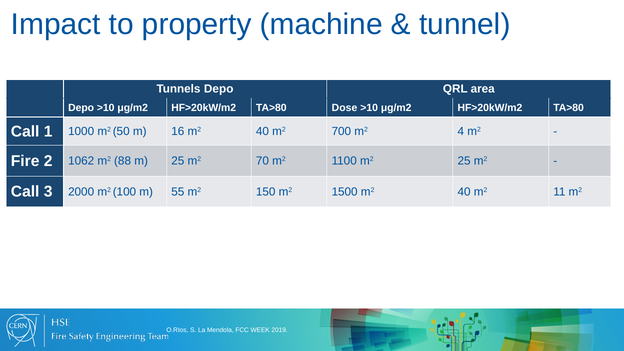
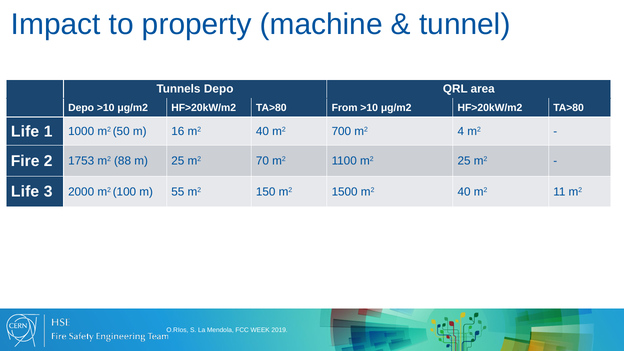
Dose: Dose -> From (345, 108)
Call: Call -> Life (25, 131)
1062: 1062 -> 1753 (81, 161)
Call: Call -> Life (25, 192)
